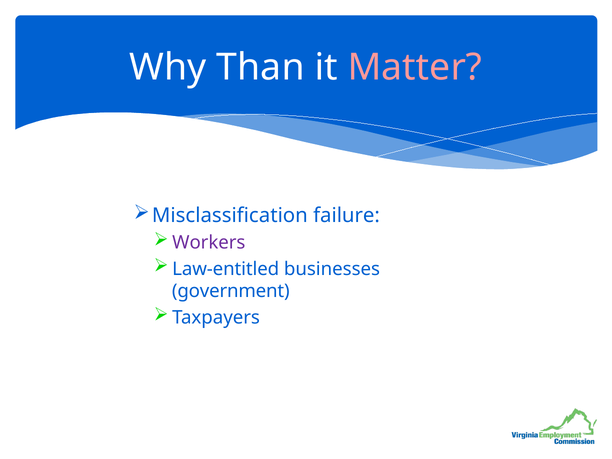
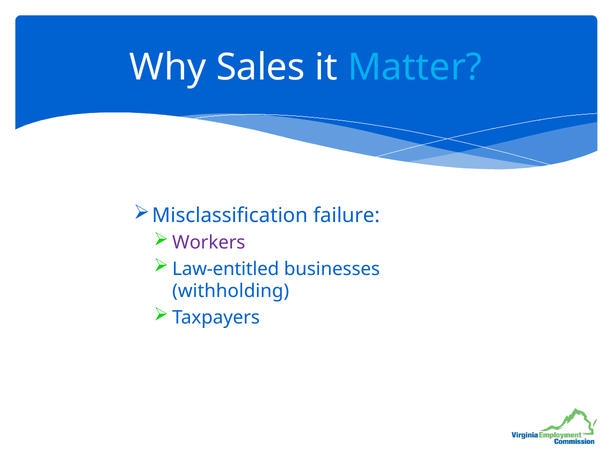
Than: Than -> Sales (261, 67)
Matter colour: pink -> light blue (415, 67)
government: government -> withholding (231, 291)
